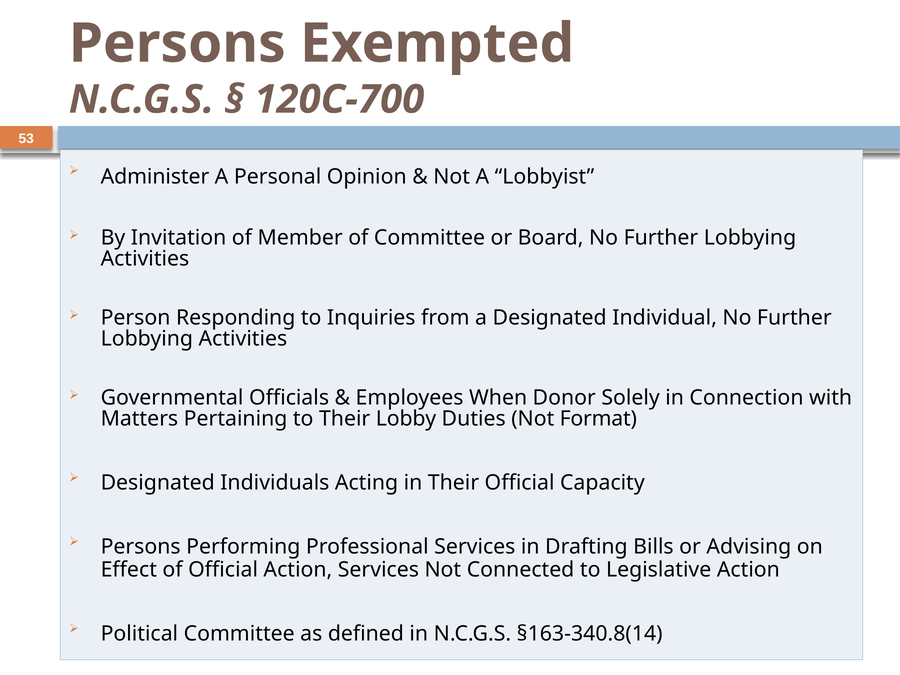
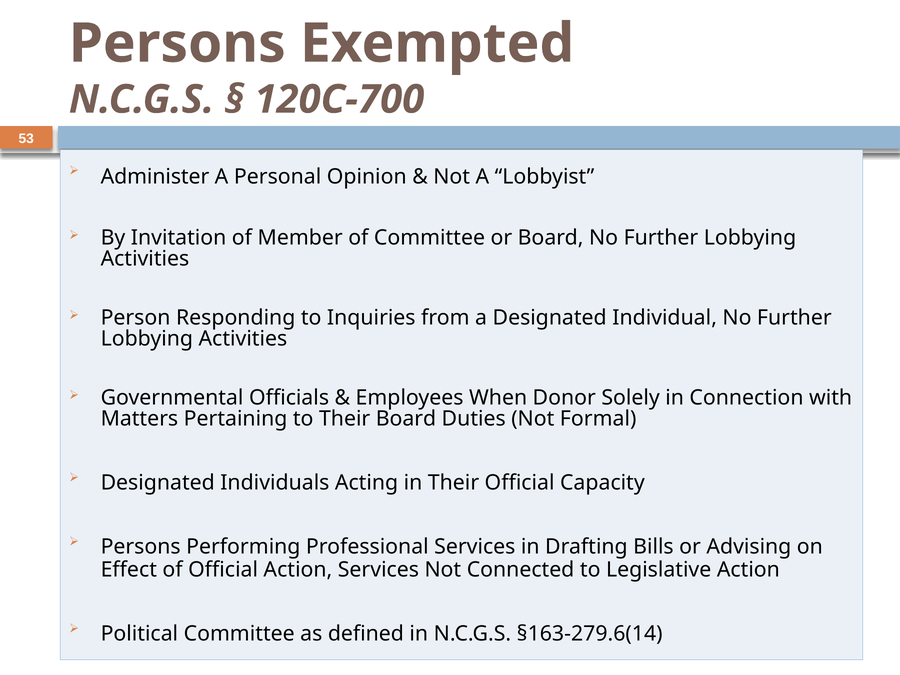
Their Lobby: Lobby -> Board (406, 419)
Format: Format -> Formal (598, 419)
§163-340.8(14: §163-340.8(14 -> §163-279.6(14 (590, 634)
